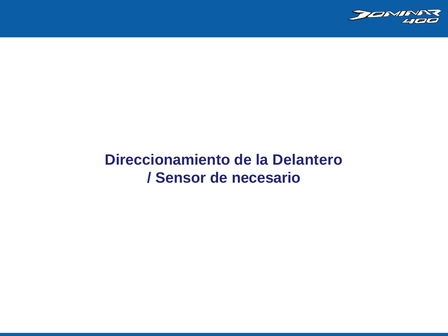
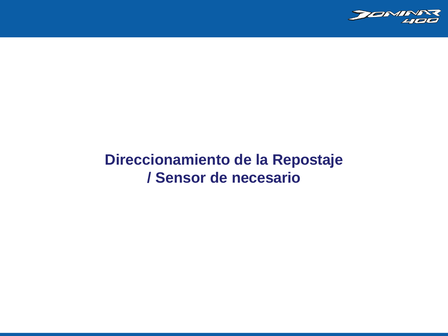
Delantero: Delantero -> Repostaje (308, 160)
